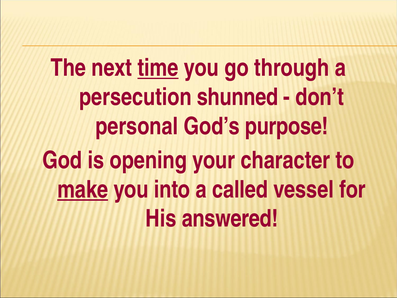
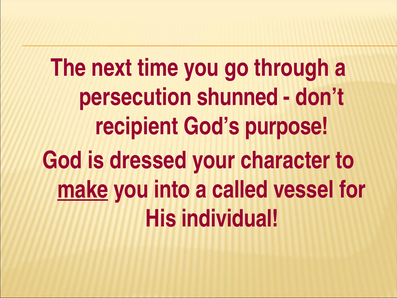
time underline: present -> none (158, 68)
personal: personal -> recipient (137, 126)
opening: opening -> dressed (148, 160)
answered: answered -> individual (230, 218)
